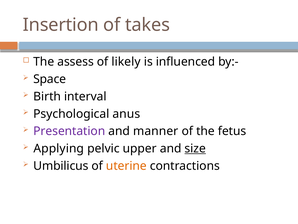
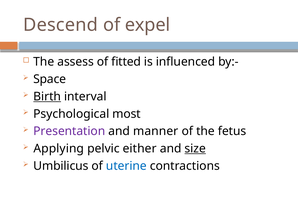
Insertion: Insertion -> Descend (61, 25)
takes: takes -> expel (148, 25)
likely: likely -> fitted (126, 62)
Birth underline: none -> present (47, 96)
anus: anus -> most (126, 114)
upper: upper -> either (140, 148)
uterine colour: orange -> blue (126, 166)
